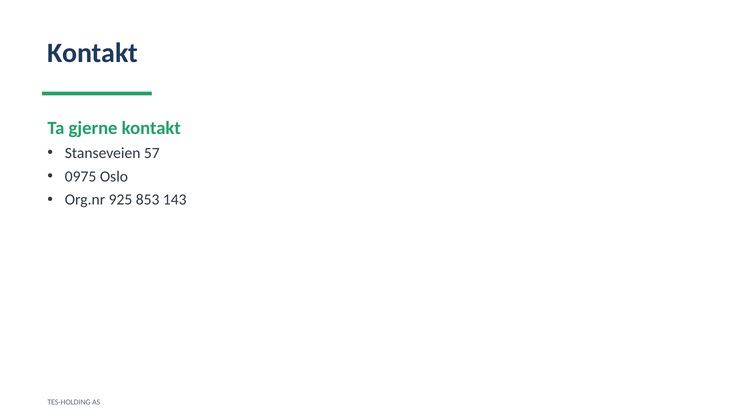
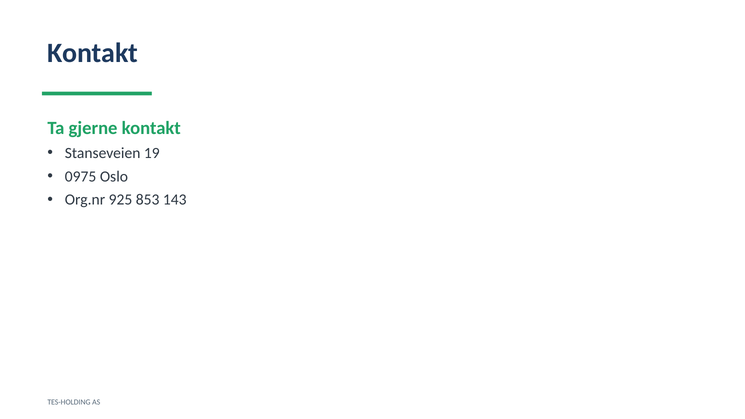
57: 57 -> 19 (152, 153)
